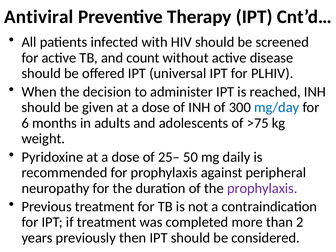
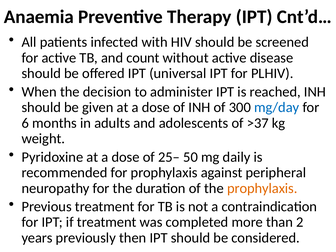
Antiviral: Antiviral -> Anaemia (39, 17)
>75: >75 -> >37 (258, 123)
prophylaxis colour: purple -> orange (262, 188)
